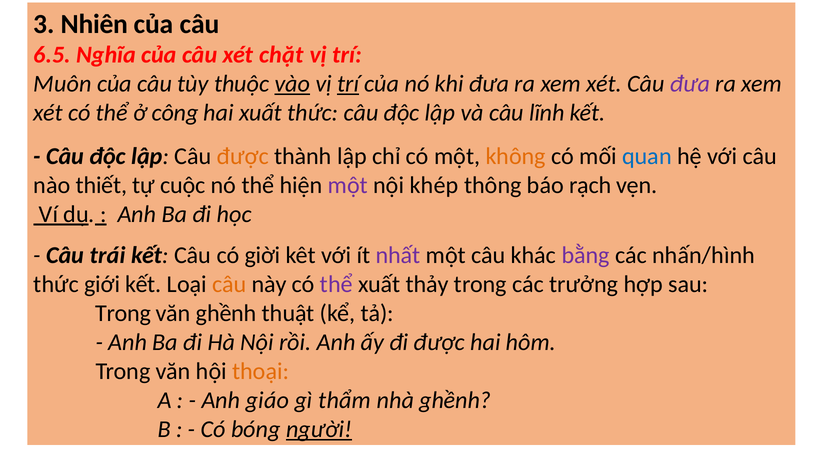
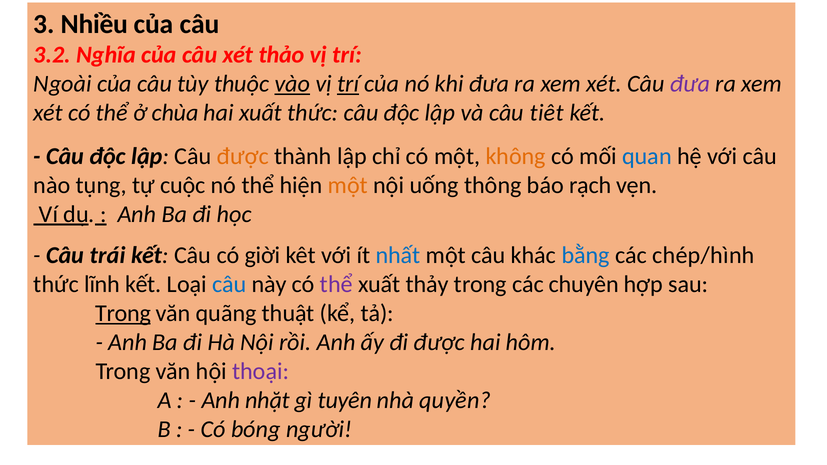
Nhiên: Nhiên -> Nhiều (94, 24)
6.5: 6.5 -> 3.2 (52, 55)
chặt: chặt -> thảo (282, 55)
Muôn: Muôn -> Ngoài (63, 84)
công: công -> chùa (175, 113)
lĩnh: lĩnh -> tiêt (547, 113)
thiết: thiết -> tụng (101, 185)
một colour: purple -> orange (348, 185)
khép: khép -> uống (434, 185)
nhất colour: purple -> blue (398, 256)
bằng colour: purple -> blue (586, 256)
nhấn/hình: nhấn/hình -> chép/hình (704, 256)
giới: giới -> lĩnh (102, 285)
câu colour: orange -> blue (229, 285)
trưởng: trưởng -> chuyên (584, 285)
Trong underline: none -> present (123, 313)
văn ghềnh: ghềnh -> quãng (226, 313)
thoại colour: orange -> purple (261, 371)
giáo: giáo -> nhặt (268, 400)
thẩm: thẩm -> tuyên (345, 400)
nhà ghềnh: ghềnh -> quyền (455, 400)
người underline: present -> none (319, 429)
